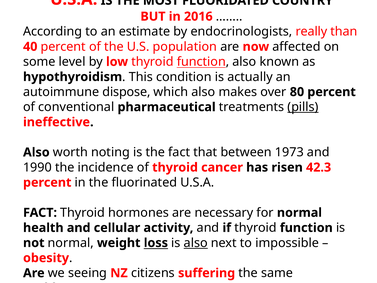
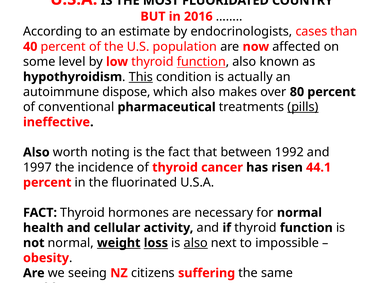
really: really -> cases (311, 32)
This underline: none -> present (141, 77)
1973: 1973 -> 1992 (289, 152)
1990: 1990 -> 1997 (37, 167)
42.3: 42.3 -> 44.1 (319, 167)
weight underline: none -> present (119, 243)
